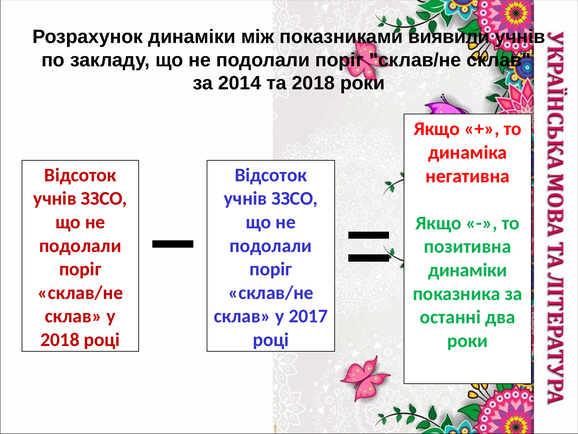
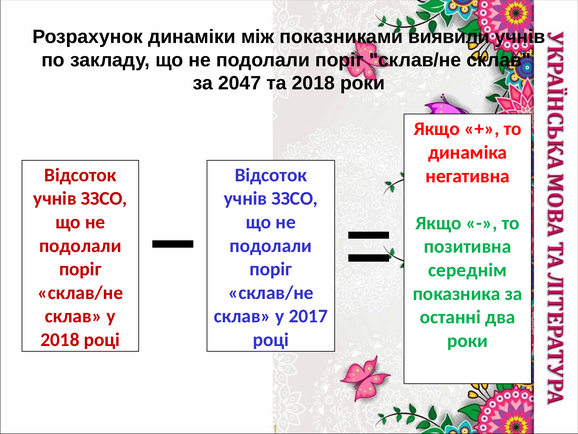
2014: 2014 -> 2047 (240, 83)
динаміки: динаміки -> середнім (468, 270)
